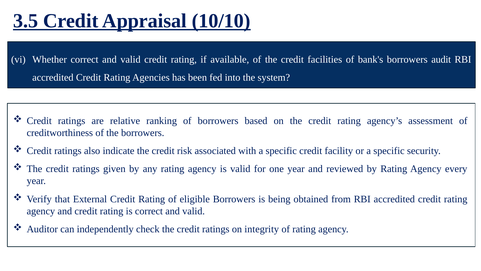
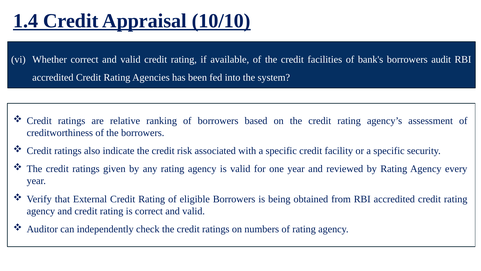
3.5: 3.5 -> 1.4 (26, 21)
integrity: integrity -> numbers (262, 229)
